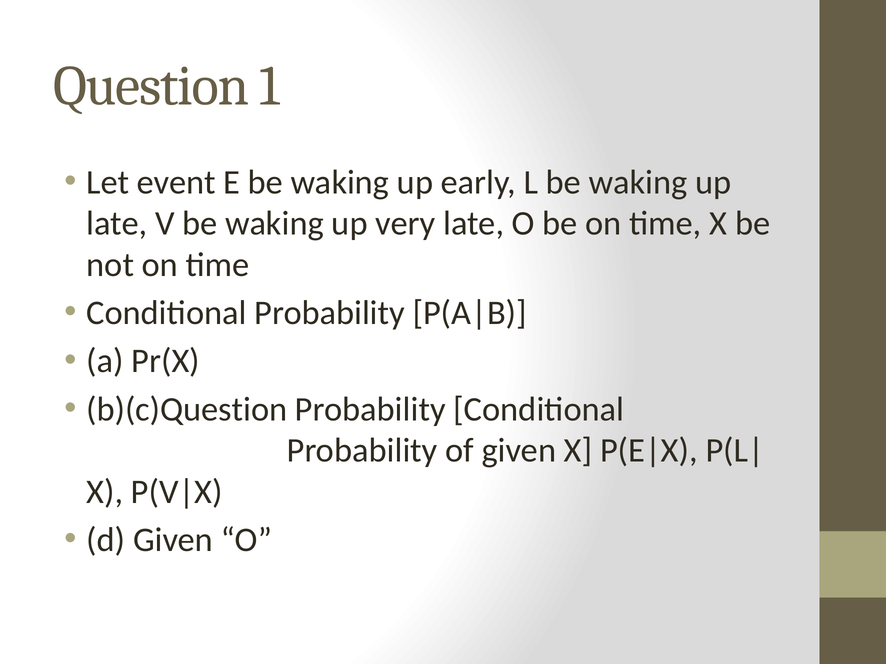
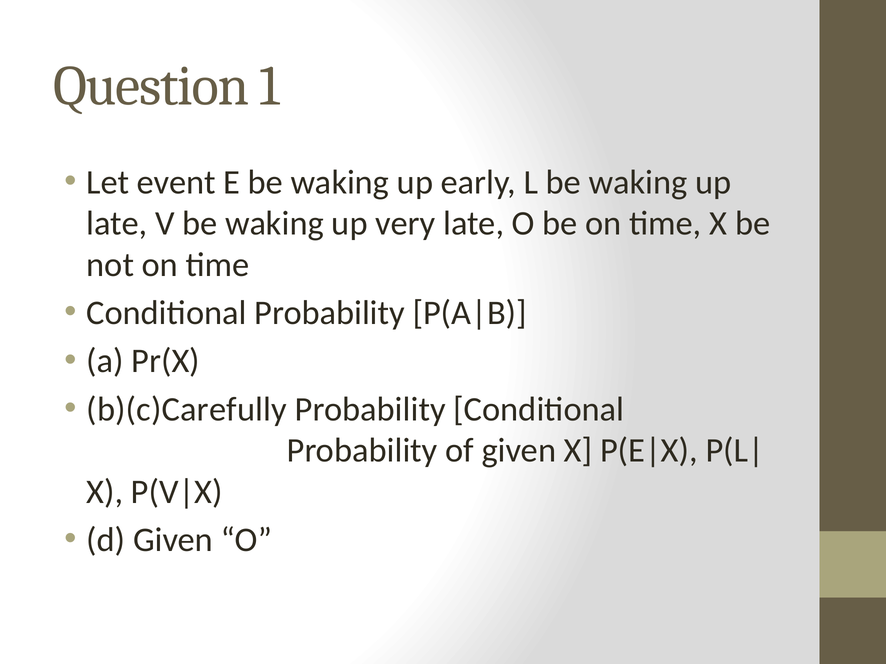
b)(c)Question: b)(c)Question -> b)(c)Carefully (187, 410)
